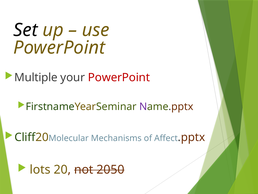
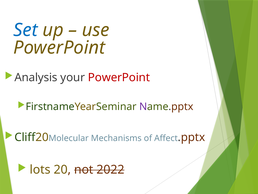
Set colour: black -> blue (26, 30)
Multiple: Multiple -> Analysis (36, 77)
2050: 2050 -> 2022 (110, 169)
